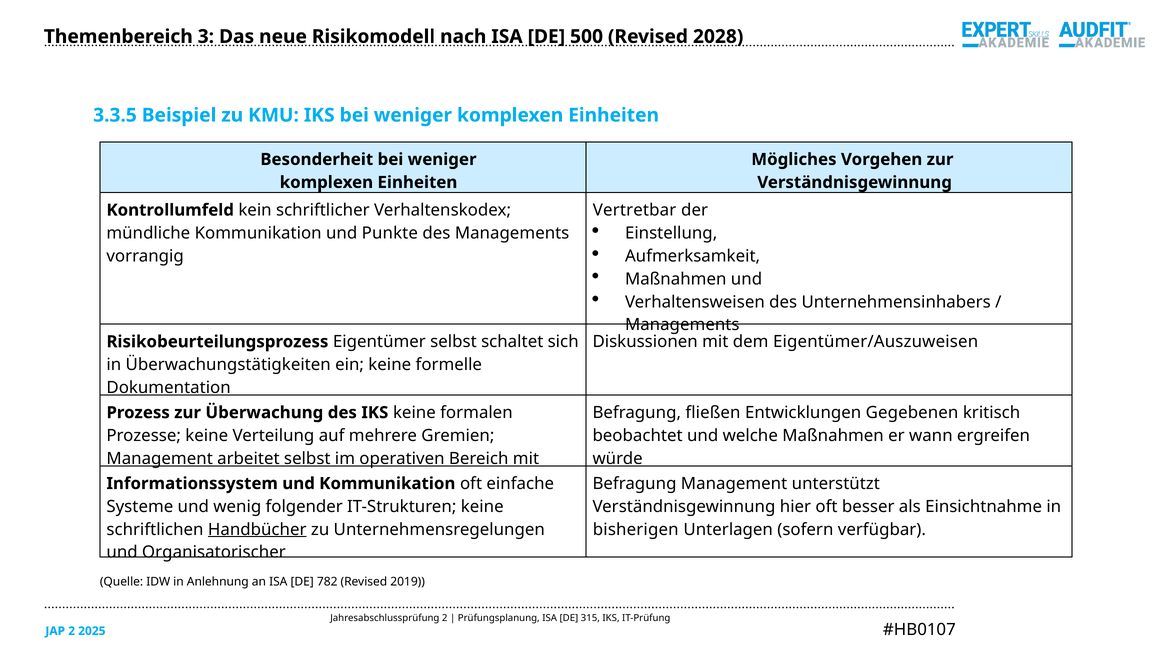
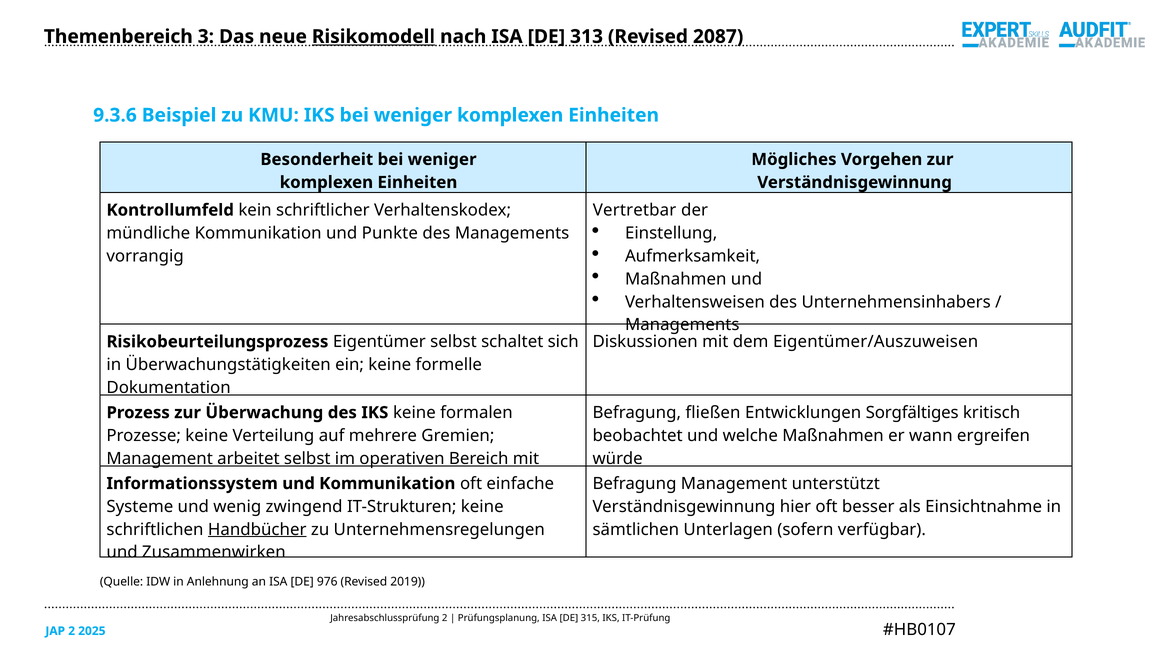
Risikomodell underline: none -> present (373, 37)
500: 500 -> 313 (587, 37)
2028: 2028 -> 2087 (718, 37)
3.3.5: 3.3.5 -> 9.3.6 (115, 115)
Gegebenen: Gegebenen -> Sorgfältiges (912, 412)
folgender: folgender -> zwingend (304, 506)
bisherigen: bisherigen -> sämtlichen (636, 529)
Organisatorischer: Organisatorischer -> Zusammenwirken (214, 552)
782: 782 -> 976 (327, 582)
